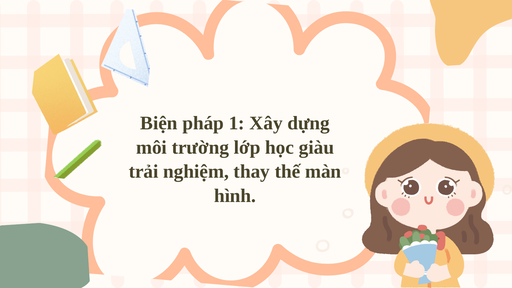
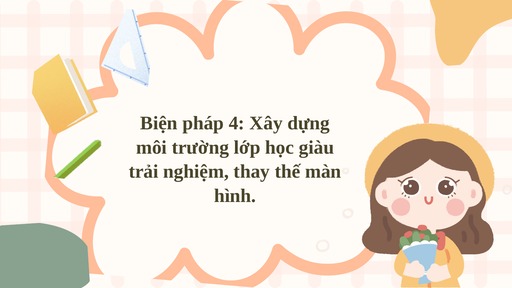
1: 1 -> 4 (237, 123)
